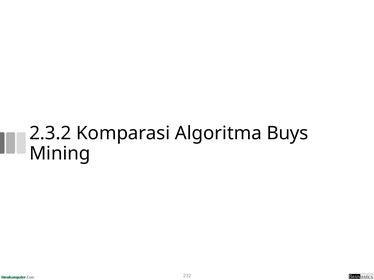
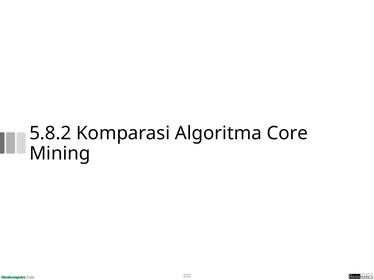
2.3.2: 2.3.2 -> 5.8.2 (50, 134)
Buys: Buys -> Core (287, 134)
